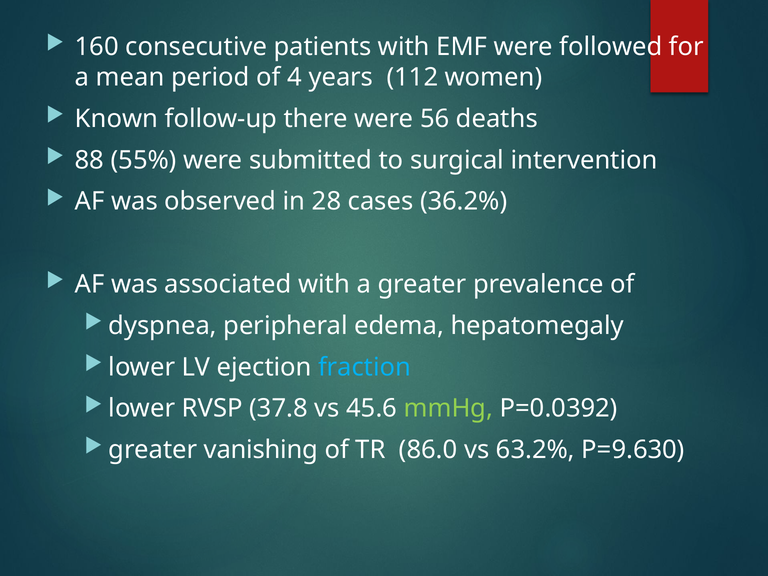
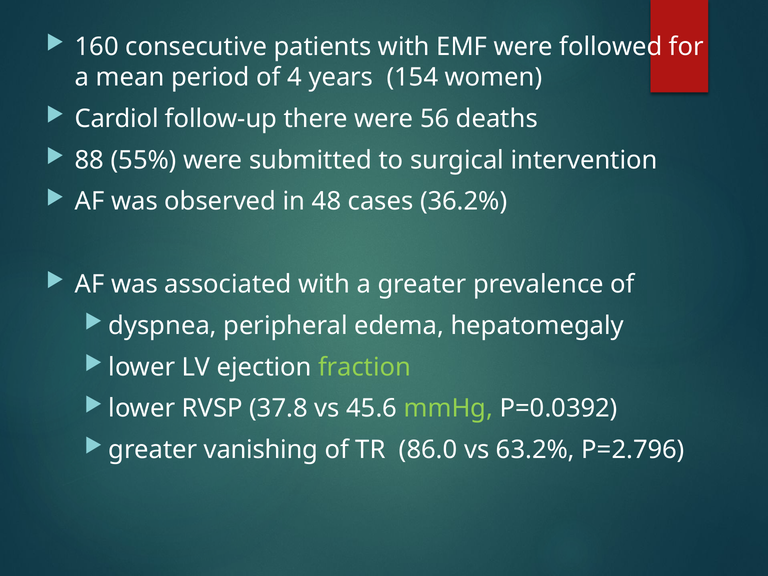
112: 112 -> 154 (412, 77)
Known: Known -> Cardiol (117, 119)
28: 28 -> 48 (327, 202)
fraction colour: light blue -> light green (365, 367)
P=9.630: P=9.630 -> P=2.796 (633, 450)
